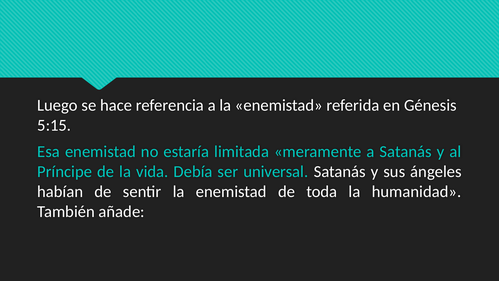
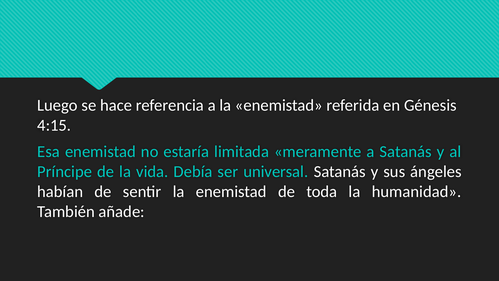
5:15: 5:15 -> 4:15 (54, 125)
